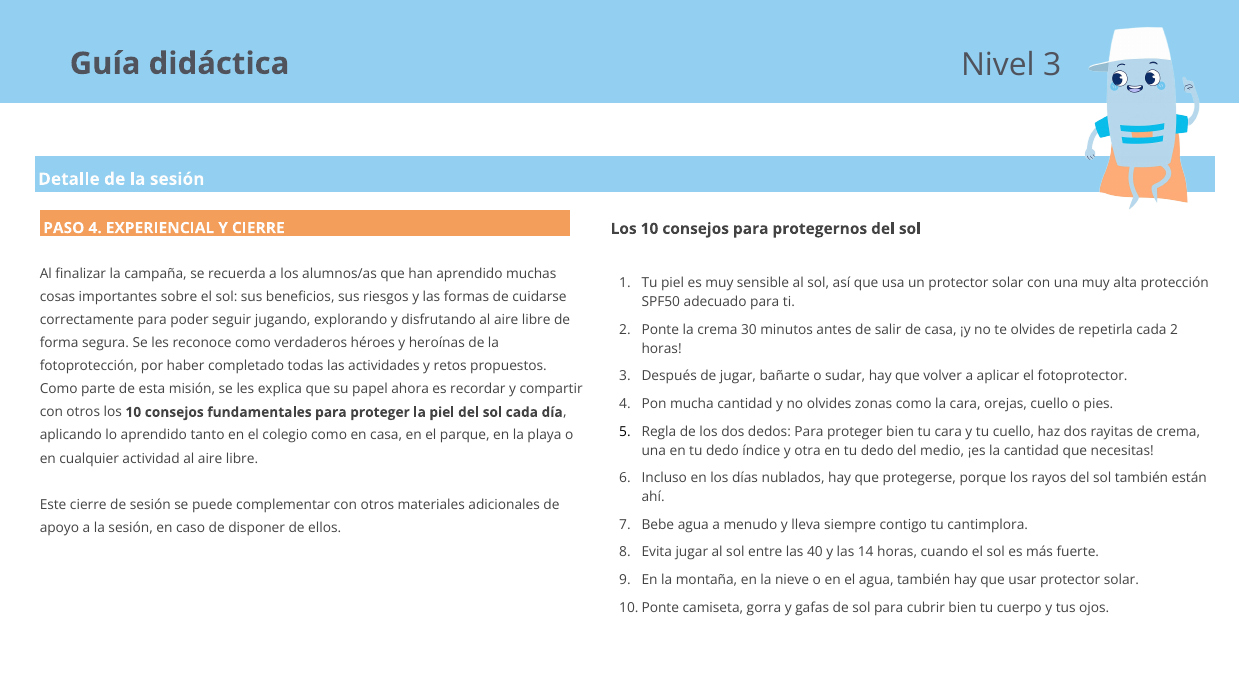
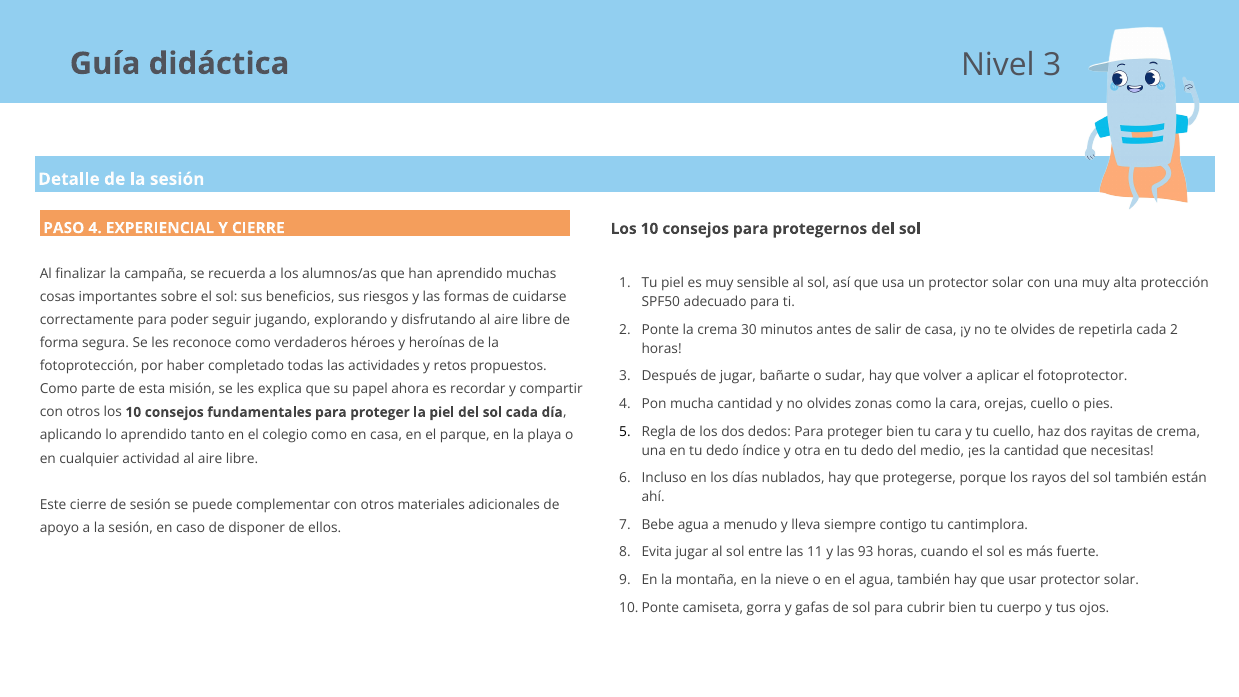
40: 40 -> 11 (815, 552)
14: 14 -> 93 (866, 552)
